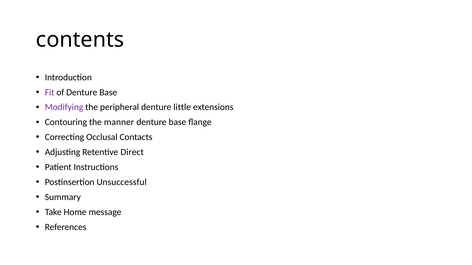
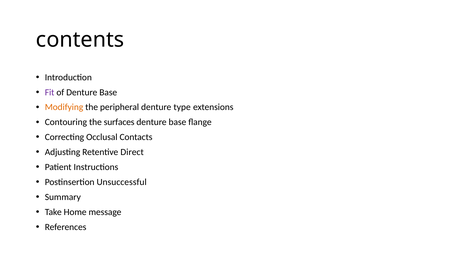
Modifying colour: purple -> orange (64, 107)
little: little -> type (182, 107)
manner: manner -> surfaces (119, 122)
